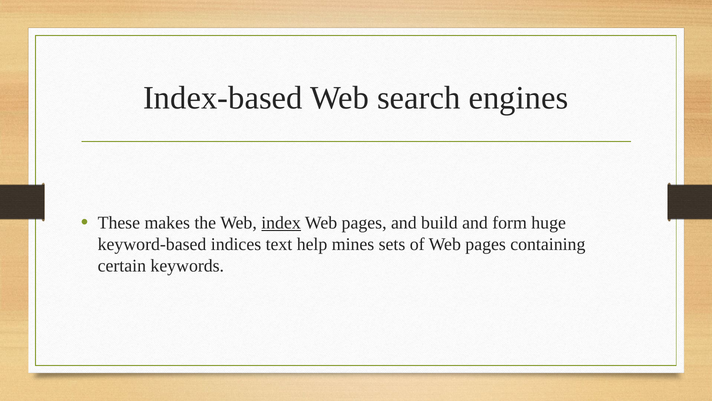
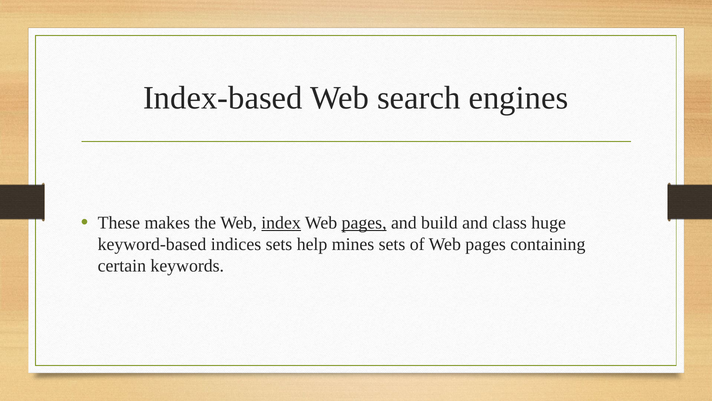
pages underline: none -> present (364, 223)
form: form -> class (510, 223)
indices text: text -> sets (279, 244)
